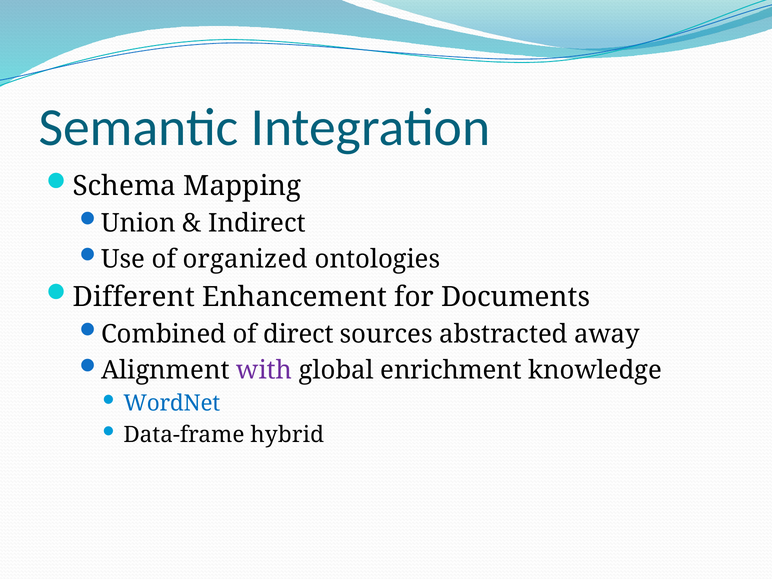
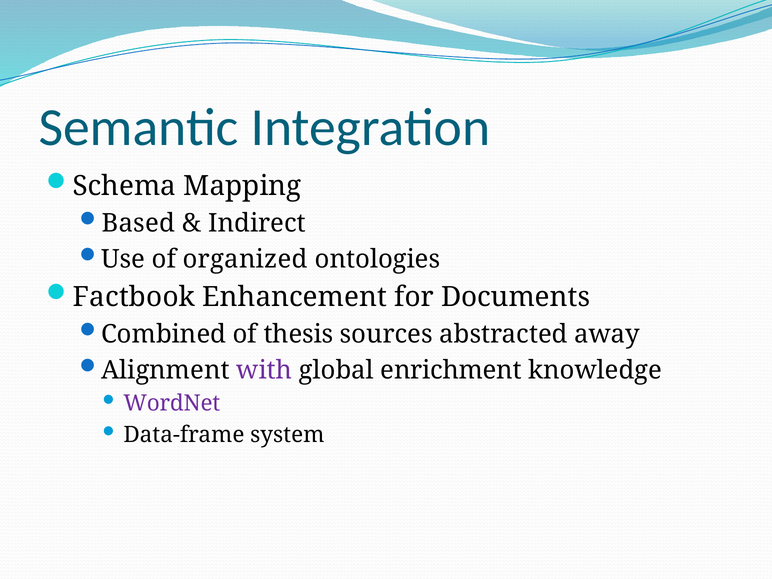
Union: Union -> Based (138, 223)
Different: Different -> Factbook (134, 297)
direct: direct -> thesis (298, 334)
WordNet colour: blue -> purple (172, 403)
hybrid: hybrid -> system (287, 435)
